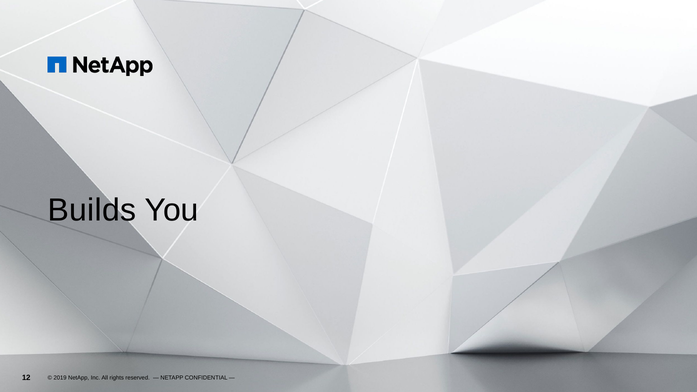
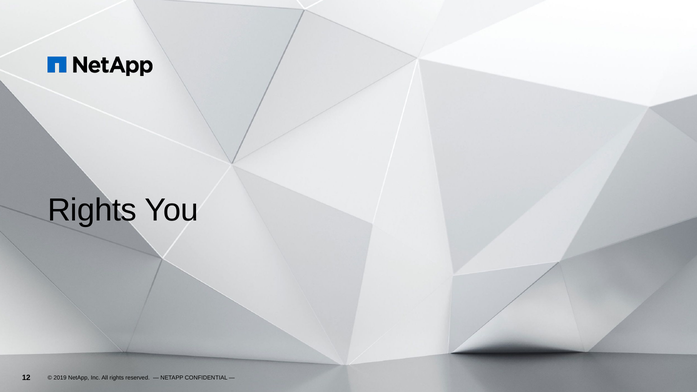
Builds: Builds -> Rights (92, 210)
